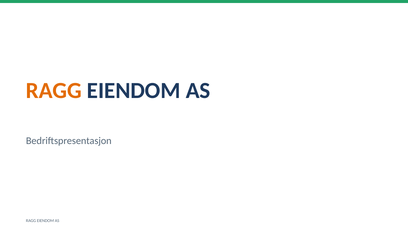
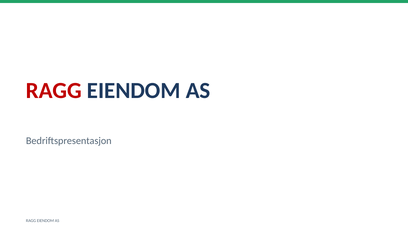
RAGG colour: orange -> red (54, 90)
